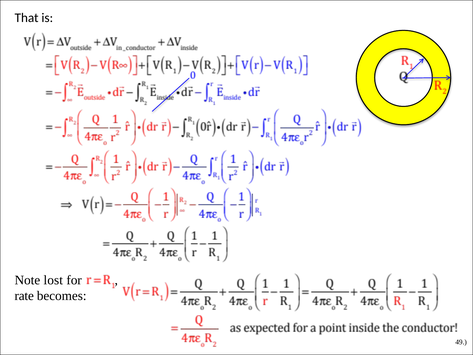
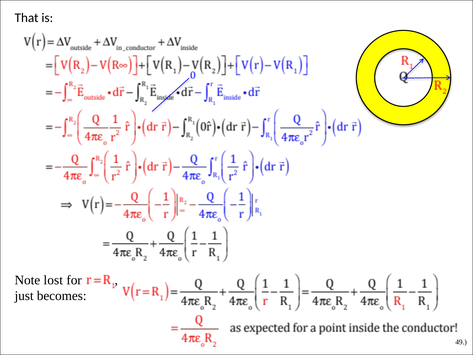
rate: rate -> just (24, 296)
